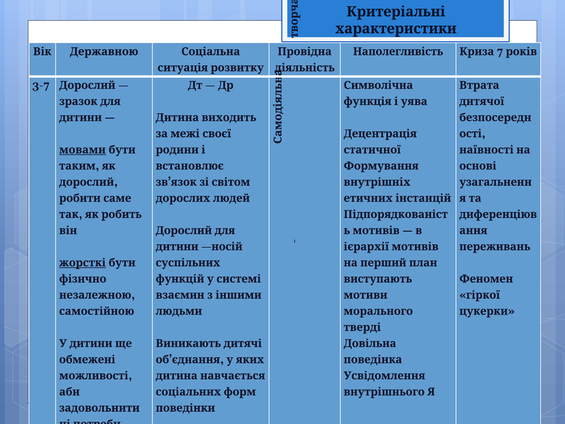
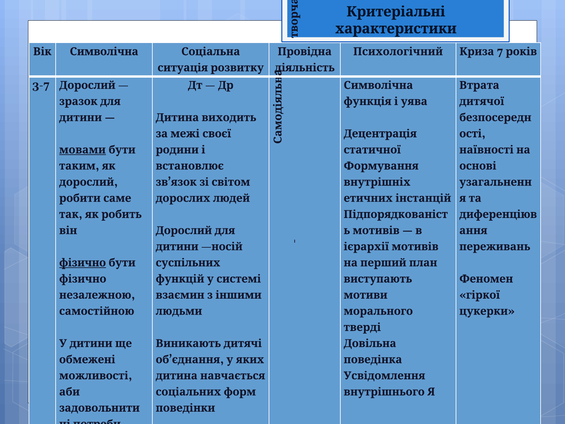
Вік Державною: Державною -> Символічна (104, 52)
Наполегливість: Наполегливість -> Психологічний (398, 52)
жорсткі: жорсткі -> фізично (83, 263)
